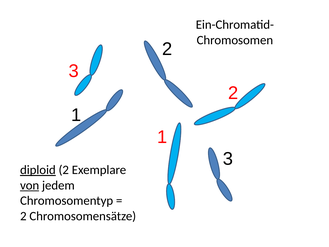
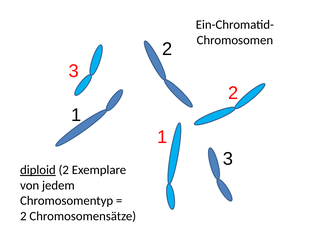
von underline: present -> none (30, 185)
